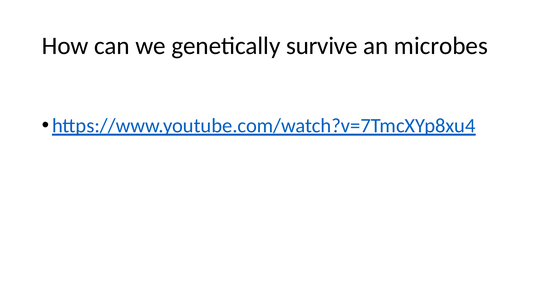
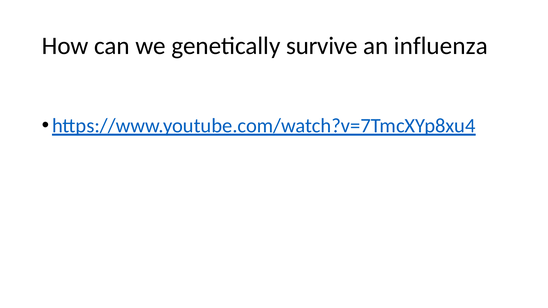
microbes: microbes -> influenza (441, 46)
